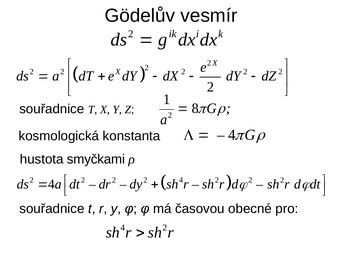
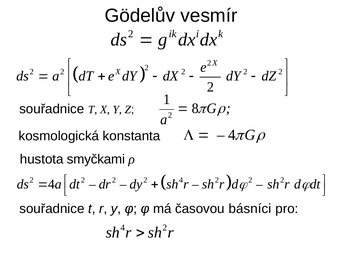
obecné: obecné -> básníci (250, 209)
